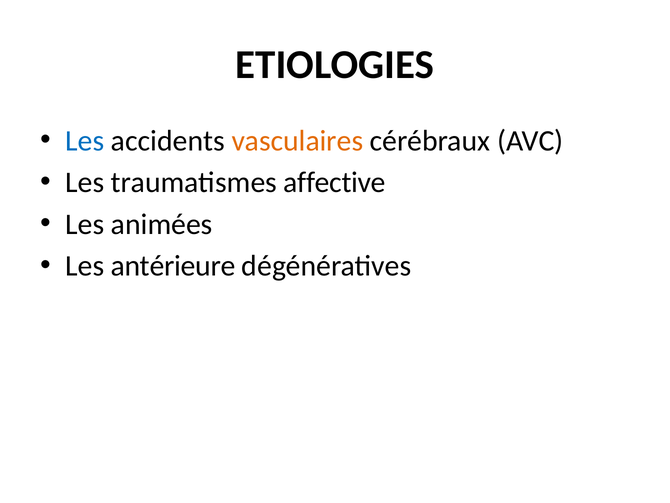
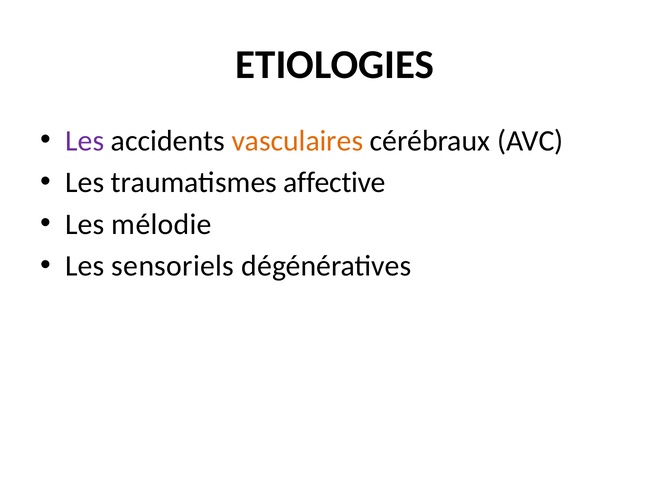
Les colour: blue -> purple (85, 141)
animées: animées -> mélodie (162, 224)
antérieure: antérieure -> sensoriels (173, 266)
